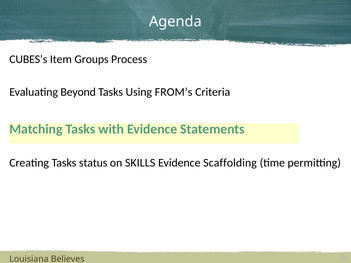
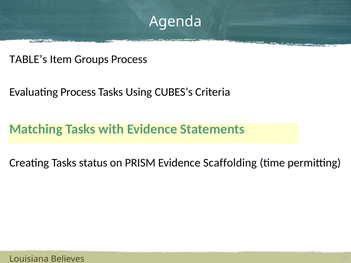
CUBES’s: CUBES’s -> TABLE’s (28, 59)
Evaluating Beyond: Beyond -> Process (78, 92)
FROM’s: FROM’s -> CUBES’s (174, 92)
SKILLS: SKILLS -> PRISM (140, 163)
